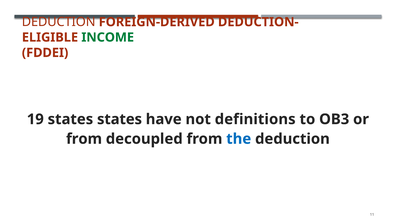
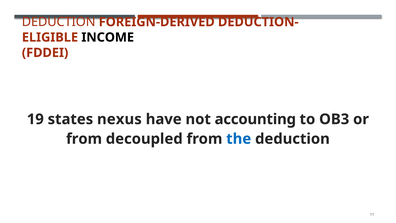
INCOME colour: green -> black (108, 37)
states states: states -> nexus (119, 119)
definitions: definitions -> accounting (255, 119)
